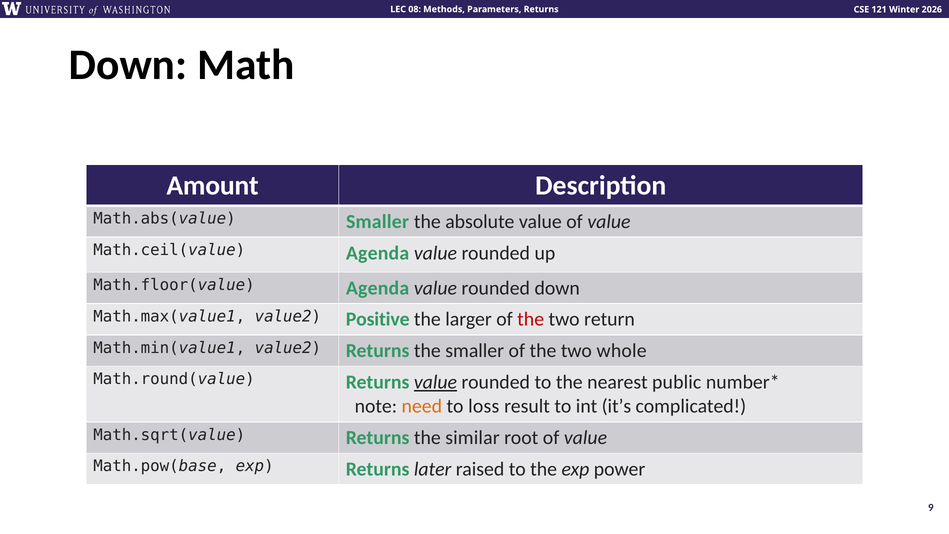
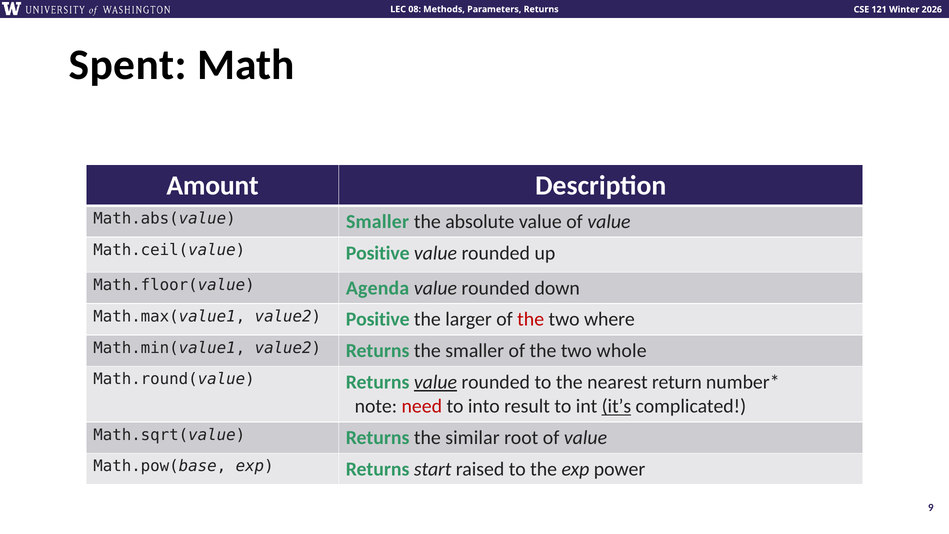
Down: Down -> Spent (128, 65)
Math.ceil(value Agenda: Agenda -> Positive (378, 253)
return: return -> where (609, 319)
public: public -> return (677, 382)
need colour: orange -> red (422, 406)
loss: loss -> into (484, 406)
it’s underline: none -> present (616, 406)
later: later -> start (433, 469)
